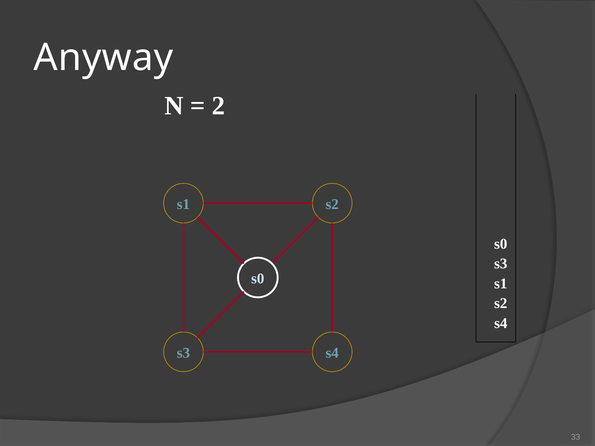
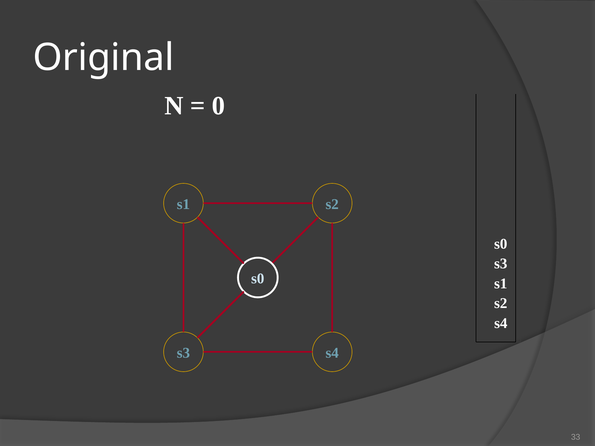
Anyway: Anyway -> Original (104, 58)
2: 2 -> 0 (219, 106)
